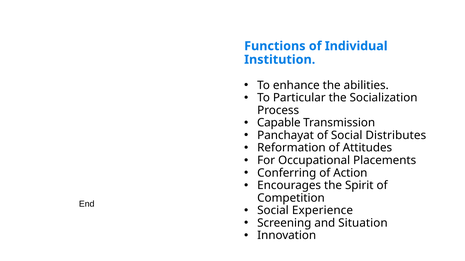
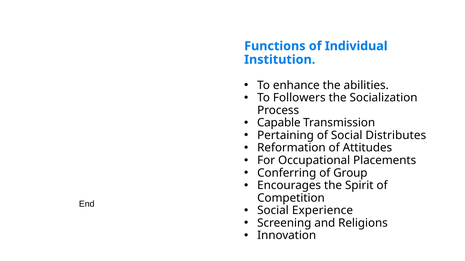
Particular: Particular -> Followers (299, 98)
Panchayat: Panchayat -> Pertaining (286, 136)
Action: Action -> Group (350, 173)
Situation: Situation -> Religions (363, 223)
